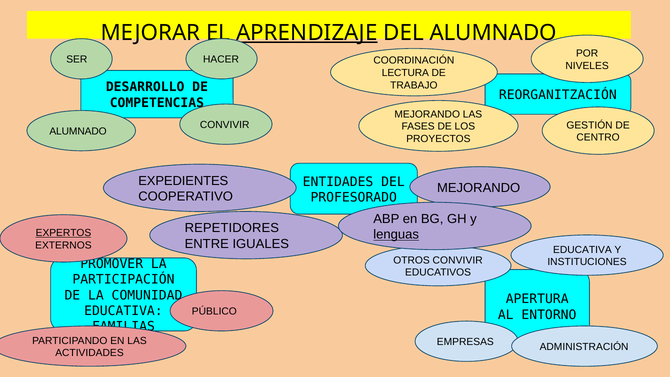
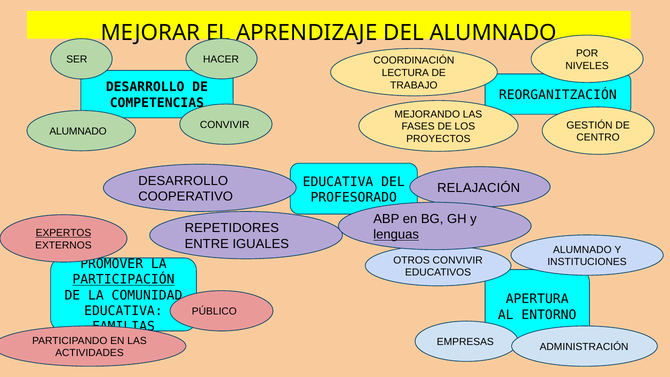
APRENDIZAJE underline: present -> none (307, 33)
EXPEDIENTES: EXPEDIENTES -> DESARROLLO (183, 181)
ENTIDADES: ENTIDADES -> EDUCATIVA (338, 182)
MEJORANDO: MEJORANDO -> RELAJACIÓN (479, 188)
EDUCATIVA: EDUCATIVA -> ALUMNADO (582, 250)
PARTICIPACIÓN underline: none -> present (123, 280)
